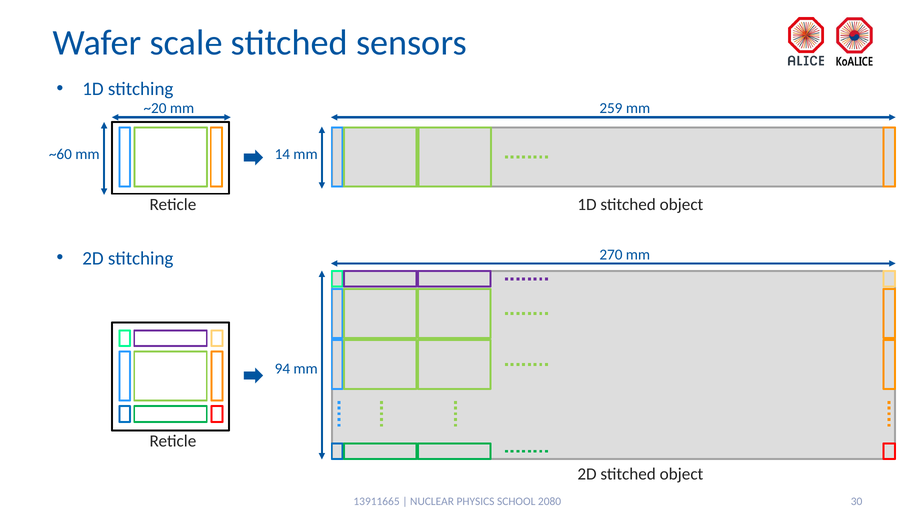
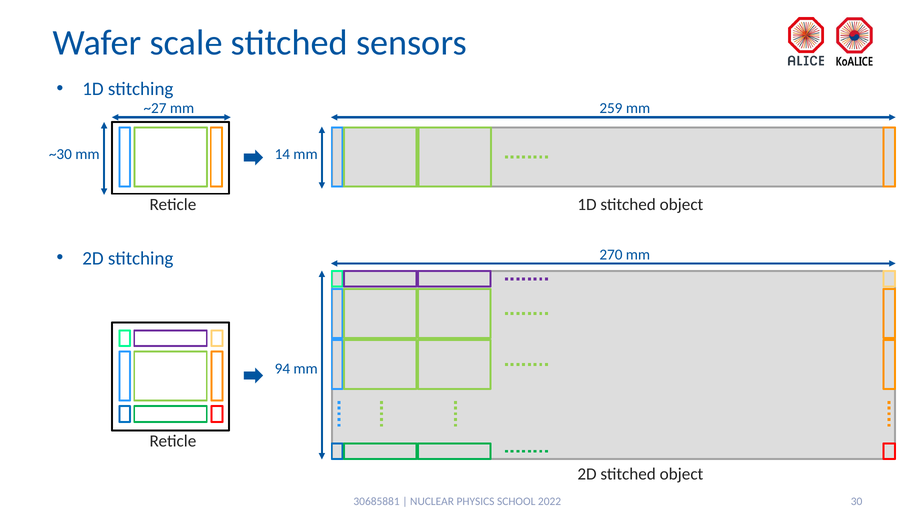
~20: ~20 -> ~27 (155, 108)
~60: ~60 -> ~30 (60, 155)
13911665: 13911665 -> 30685881 (377, 502)
2080: 2080 -> 2022 (550, 502)
